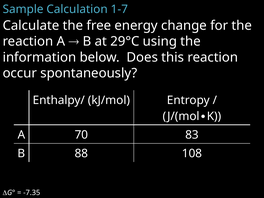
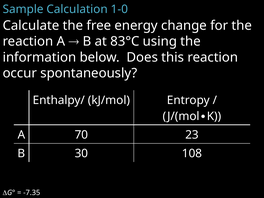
1-7: 1-7 -> 1-0 (119, 9)
29°C: 29°C -> 83°C (125, 41)
83: 83 -> 23 (192, 135)
88: 88 -> 30 (81, 153)
